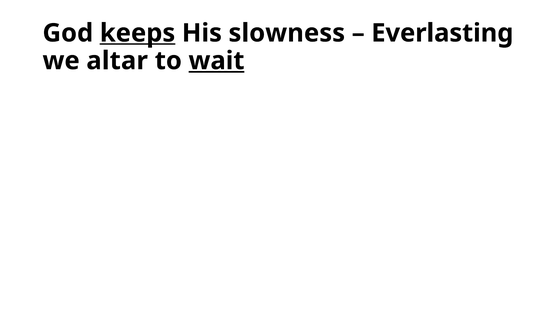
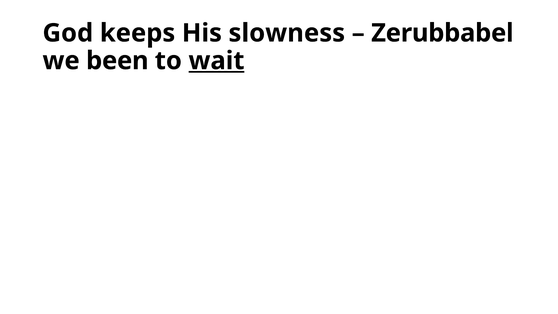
keeps underline: present -> none (138, 33)
Everlasting: Everlasting -> Zerubbabel (442, 33)
altar: altar -> been (117, 61)
